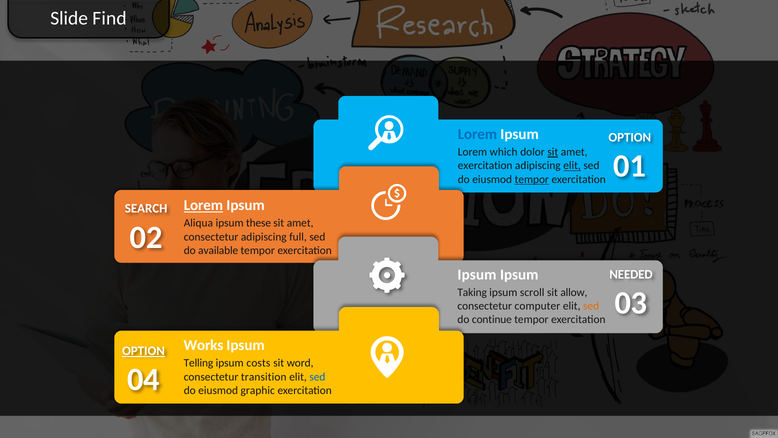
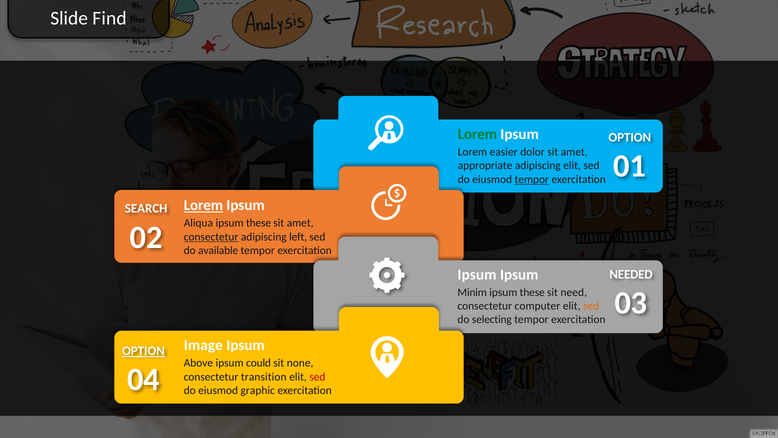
Lorem colour: blue -> green (477, 134)
which: which -> easier (504, 152)
sit underline: present -> none (553, 152)
exercitation: exercitation -> appropriate (485, 166)
elit underline: present -> none (572, 166)
consectetur underline: none -> present (211, 237)
full: full -> left (298, 237)
Taking: Taking -> Minim (472, 292)
scroll: scroll -> these (532, 292)
allow: allow -> need (574, 292)
continue: continue -> selecting (492, 319)
Works: Works -> Image (203, 345)
Telling: Telling -> Above (198, 363)
costs: costs -> could (259, 363)
word: word -> none (300, 363)
sed colour: blue -> red (317, 376)
